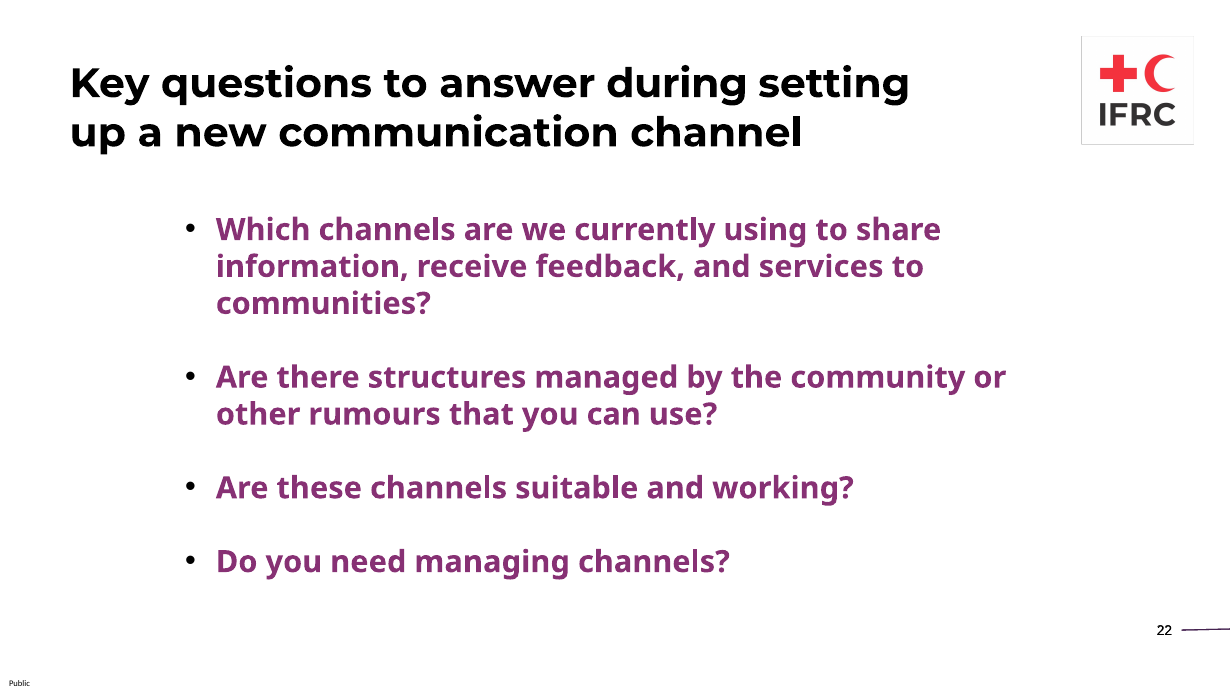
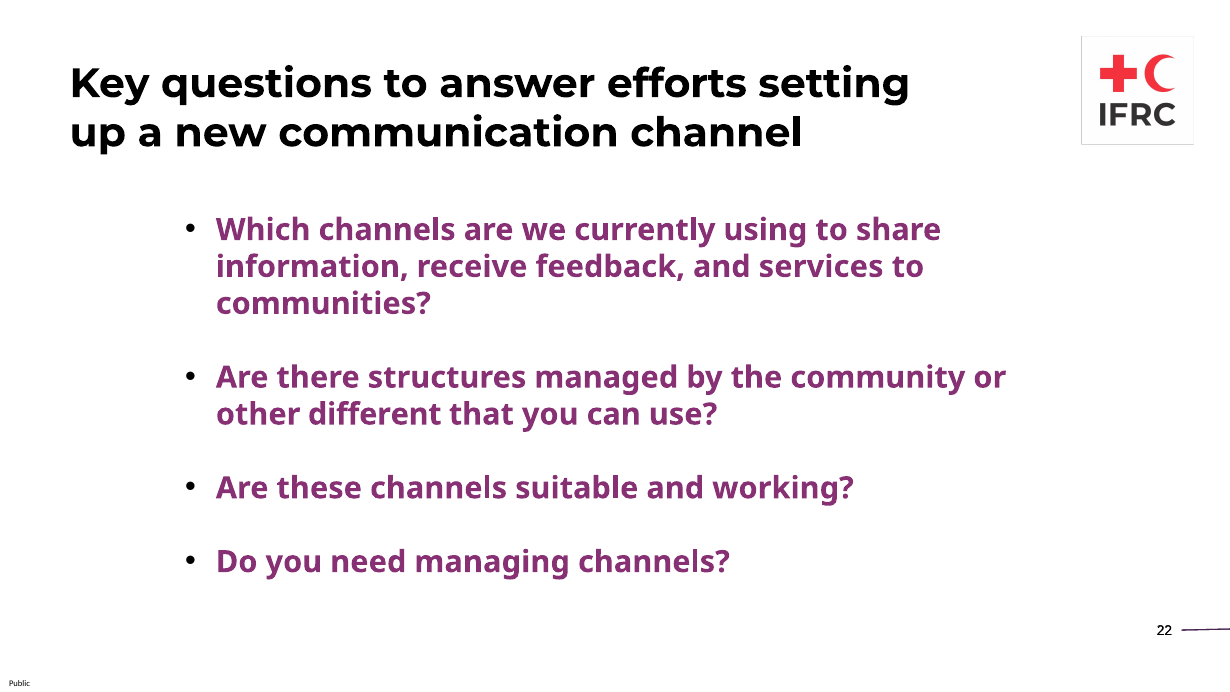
during: during -> efforts (677, 84)
rumours: rumours -> different (375, 414)
